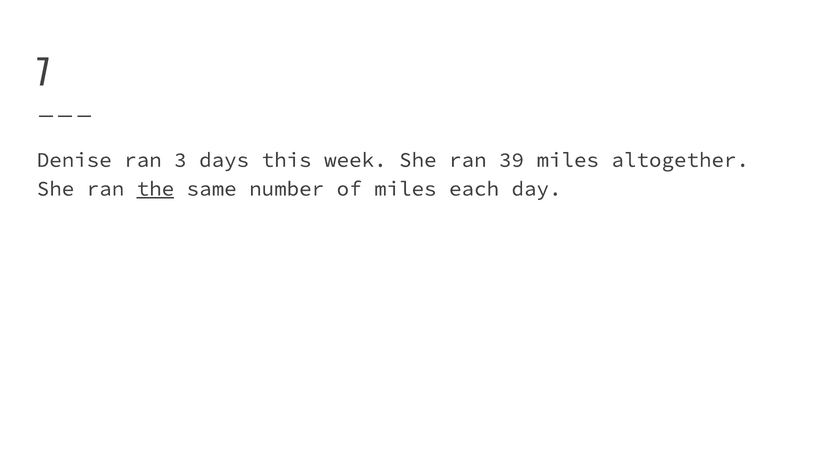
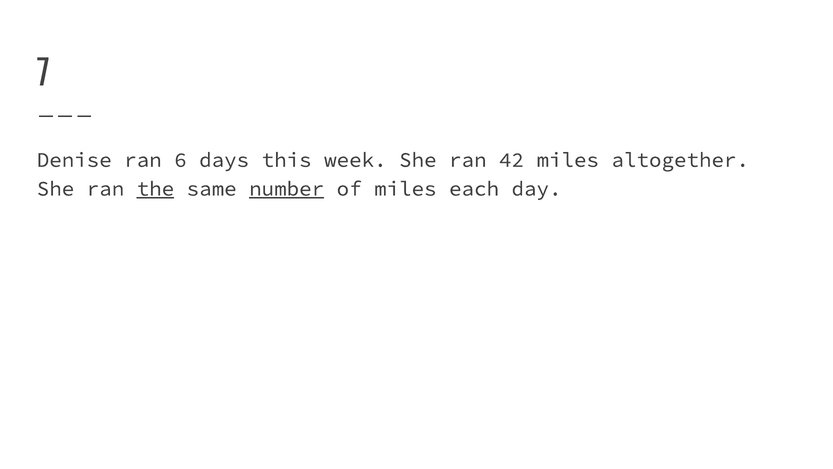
3: 3 -> 6 (180, 160)
39: 39 -> 42 (512, 160)
number underline: none -> present (287, 189)
